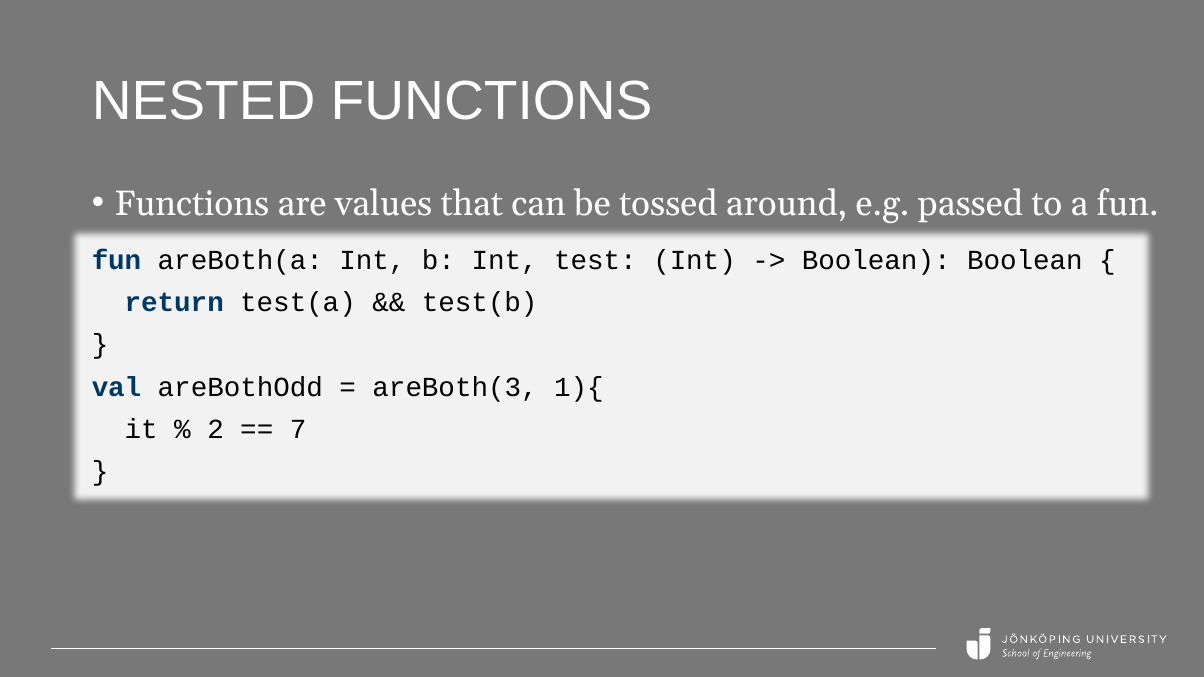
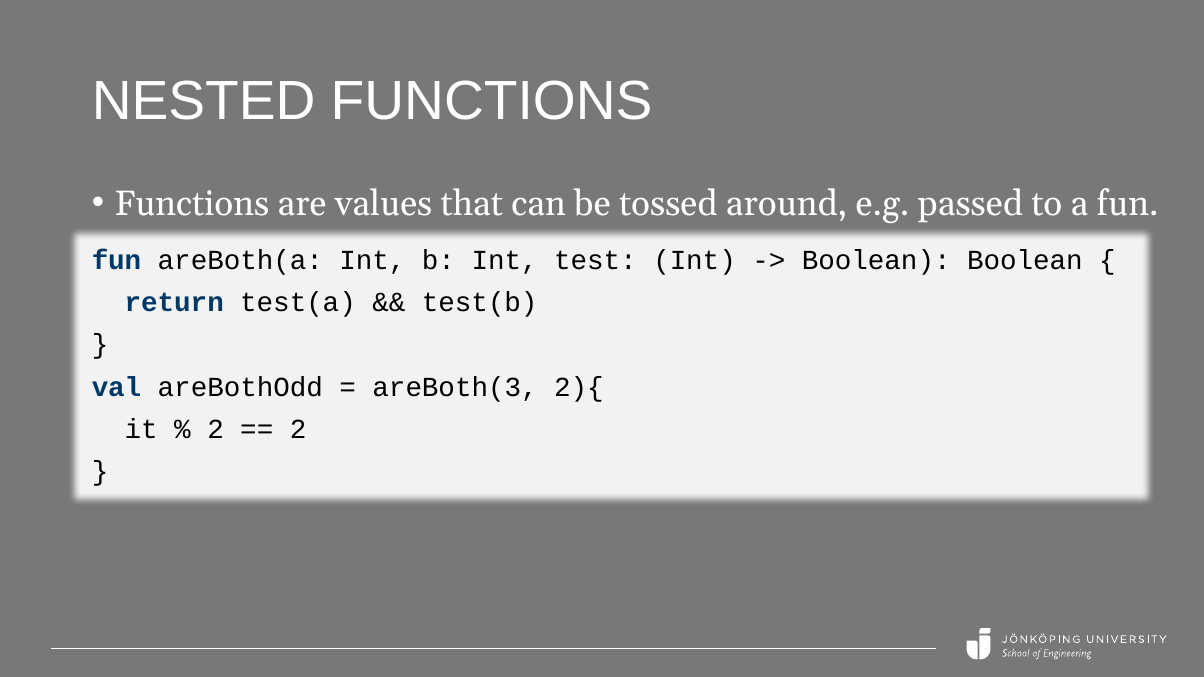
1){: 1){ -> 2){ (579, 387)
7: 7 -> 2 (298, 430)
